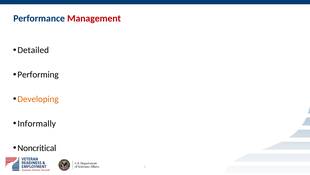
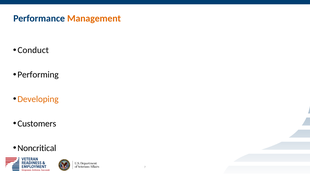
Management colour: red -> orange (94, 18)
Detailed: Detailed -> Conduct (33, 50)
Informally: Informally -> Customers (37, 123)
